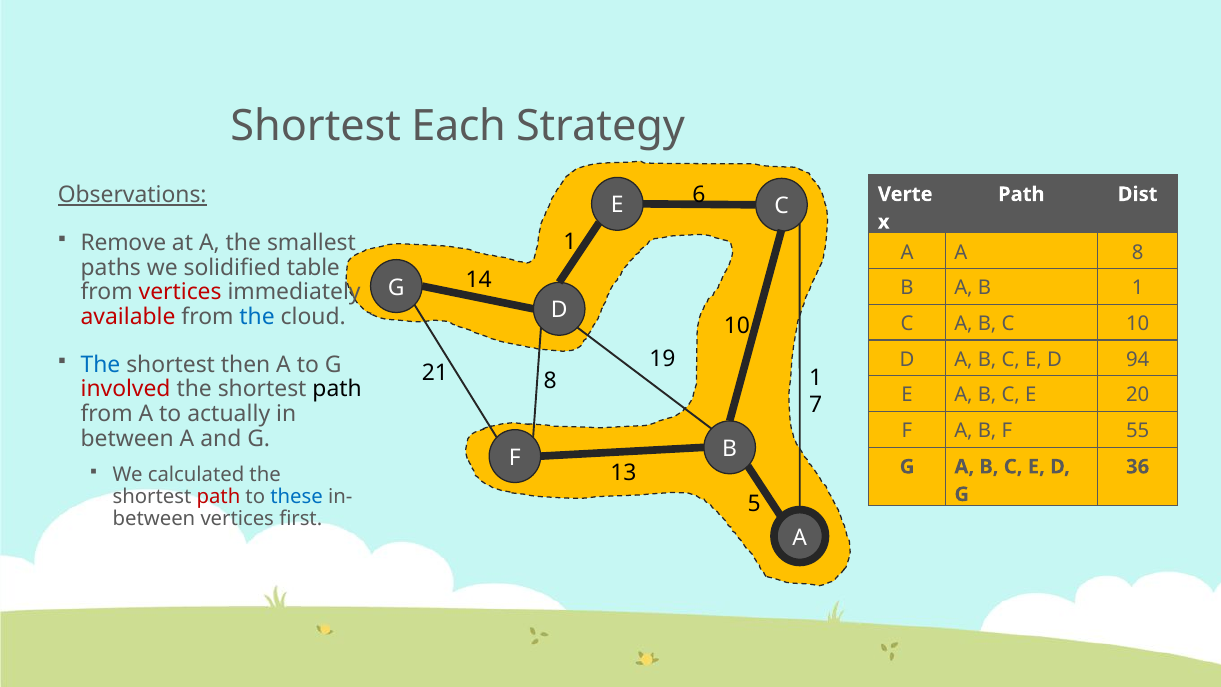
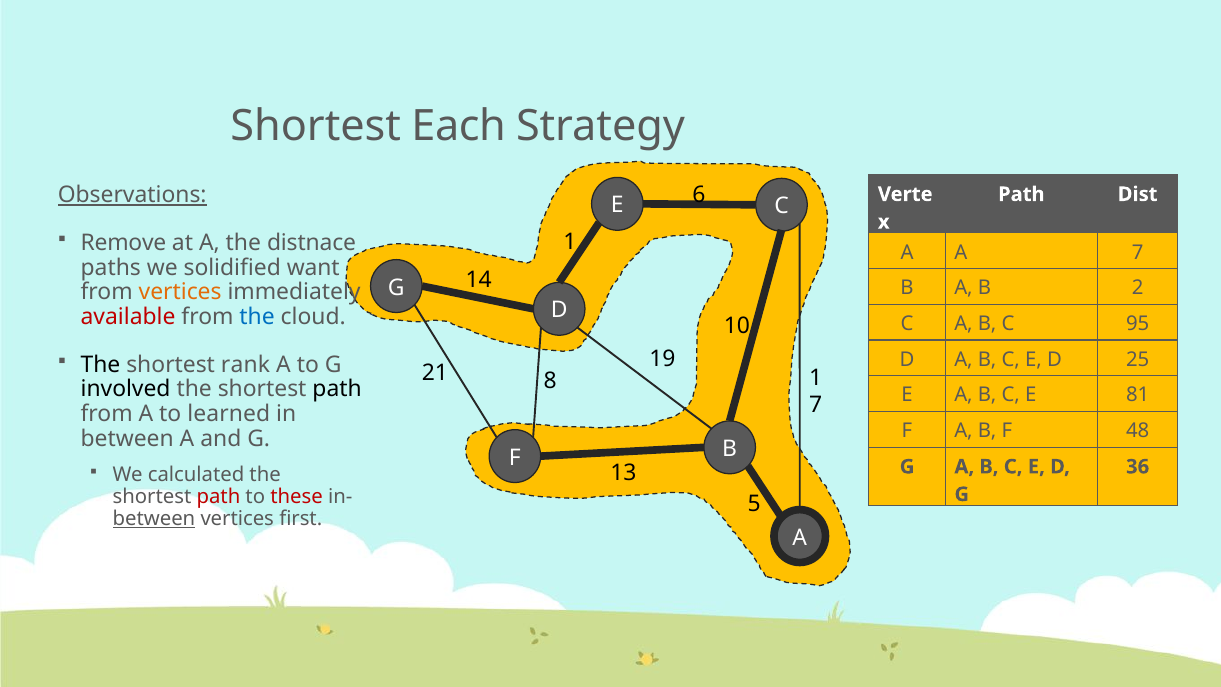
smallest: smallest -> distnace (312, 243)
A 8: 8 -> 7 (1138, 252)
table: table -> want (313, 267)
B 1: 1 -> 2 (1138, 288)
vertices colour: red -> orange (180, 292)
C 10: 10 -> 95 (1138, 324)
94: 94 -> 25 (1138, 359)
The colour: blue -> black (101, 365)
then: then -> rank (246, 365)
involved colour: red -> black (126, 389)
20: 20 -> 81 (1138, 395)
actually: actually -> learned (229, 414)
55: 55 -> 48 (1138, 431)
these colour: blue -> red (297, 497)
between underline: none -> present (154, 519)
